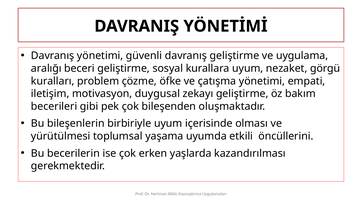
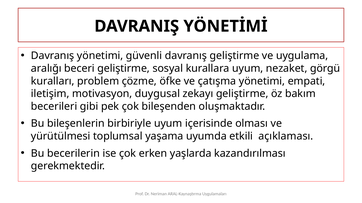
öncüllerini: öncüllerini -> açıklaması (286, 137)
